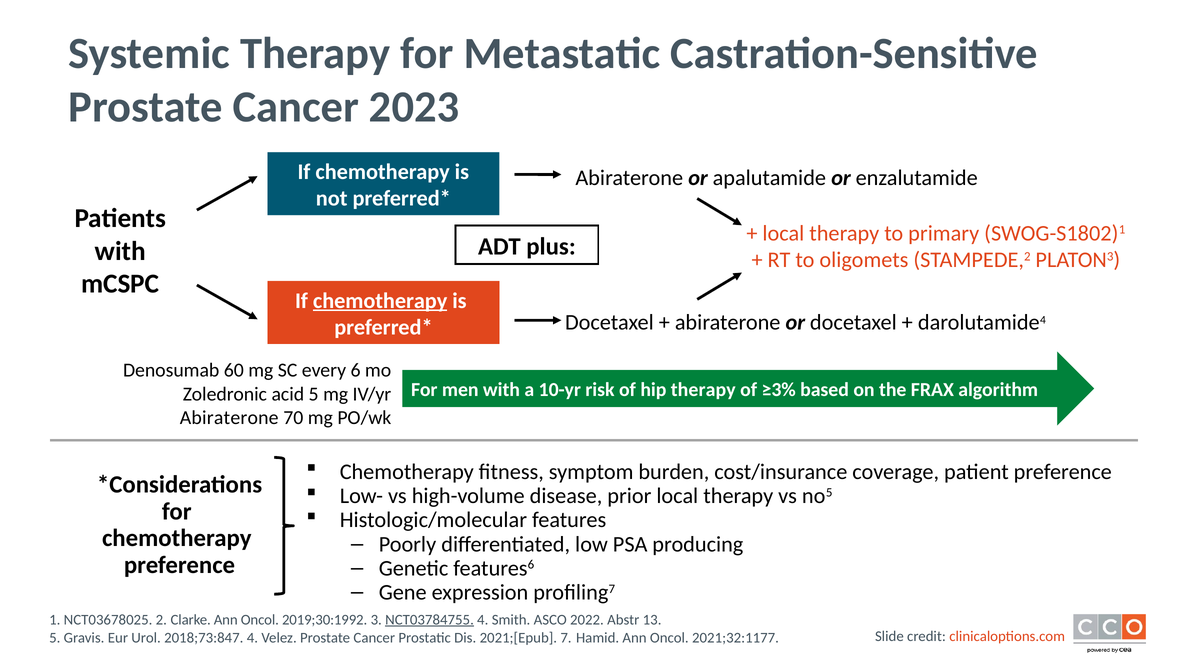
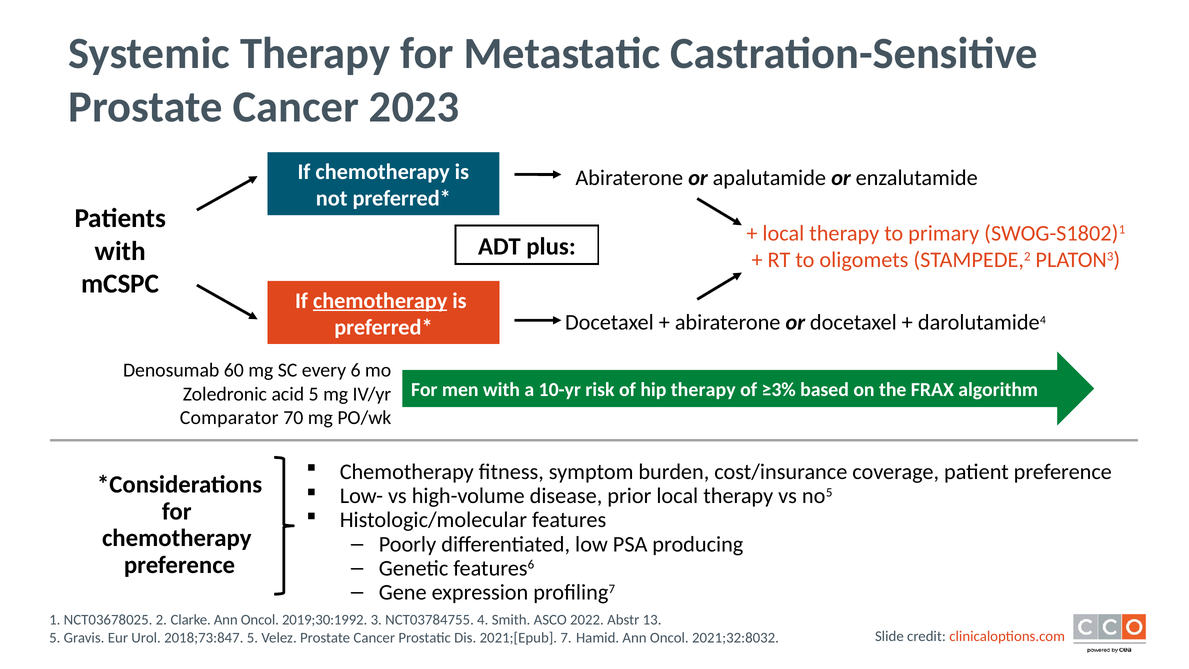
Abiraterone: Abiraterone -> Comparator (229, 418)
NCT03784755 underline: present -> none (430, 620)
2018;73:847 4: 4 -> 5 (252, 637)
2021;32:1177: 2021;32:1177 -> 2021;32:8032 (736, 637)
